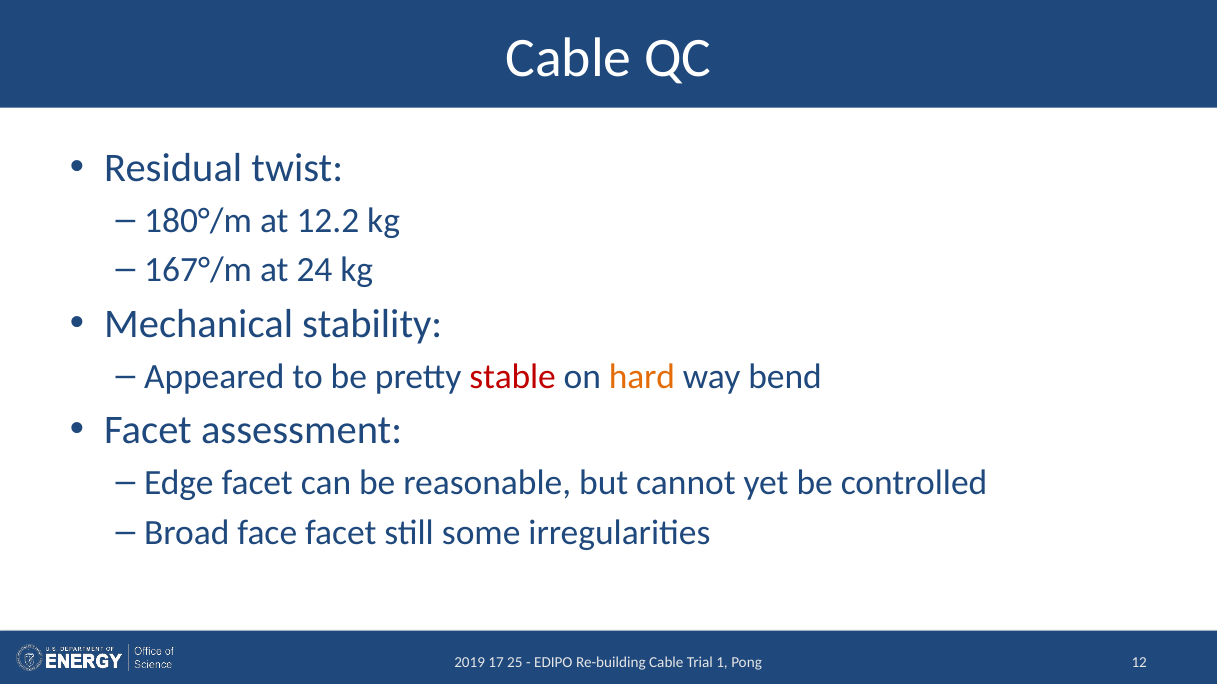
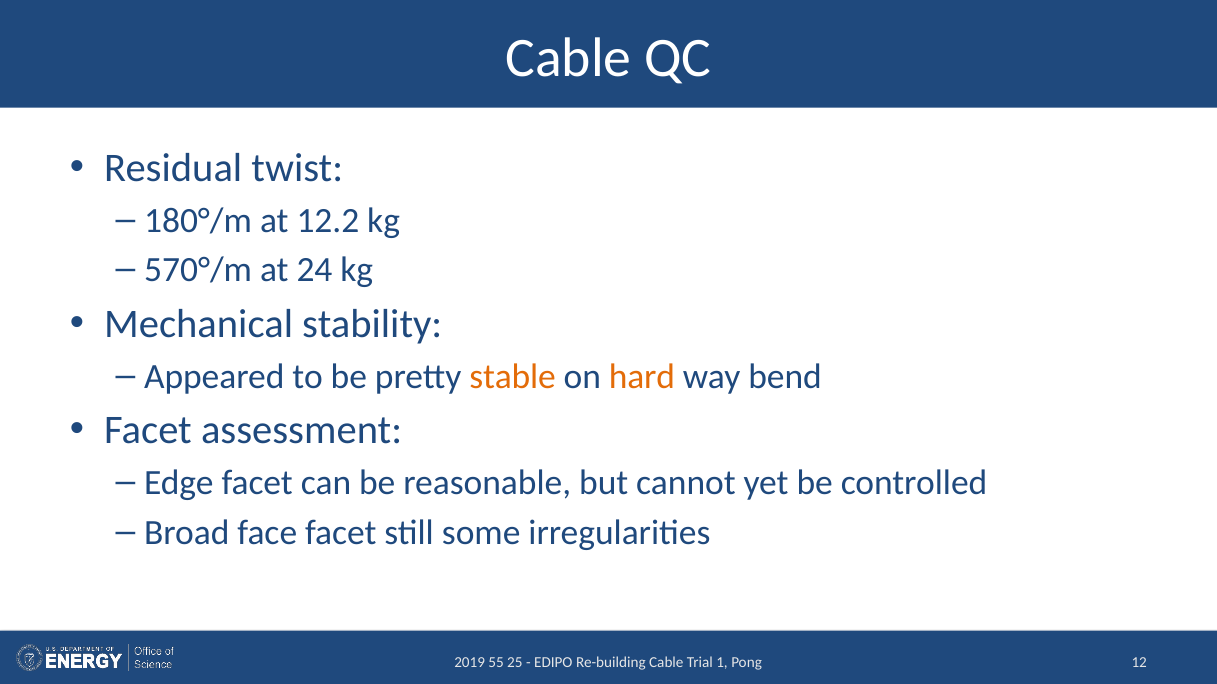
167°/m: 167°/m -> 570°/m (198, 270)
stable colour: red -> orange (513, 377)
17: 17 -> 55 (496, 663)
